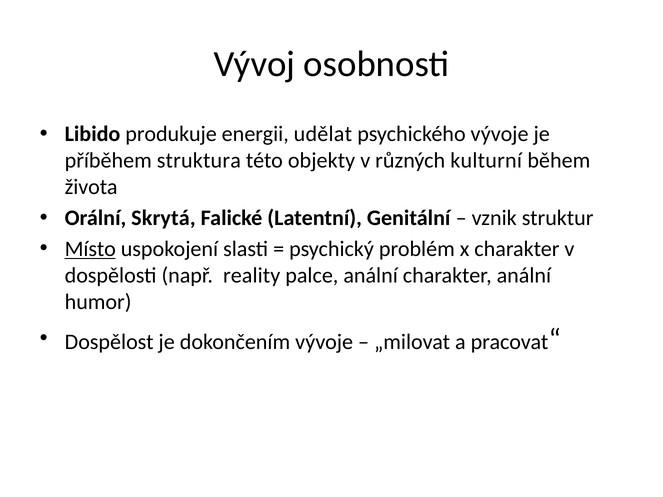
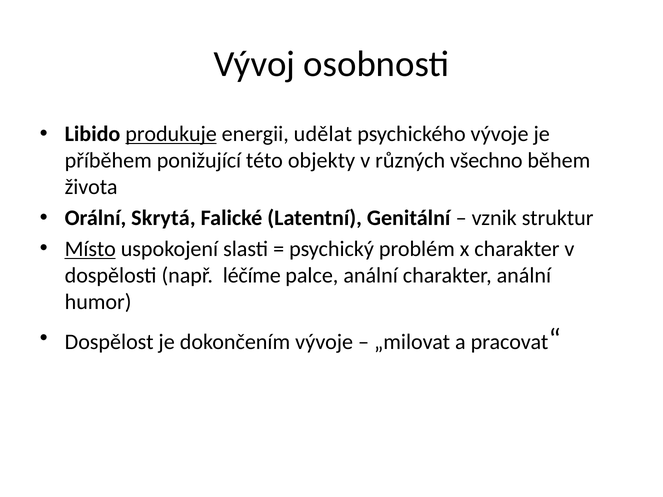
produkuje underline: none -> present (171, 134)
struktura: struktura -> ponižující (199, 161)
kulturní: kulturní -> všechno (486, 161)
reality: reality -> léčíme (252, 276)
